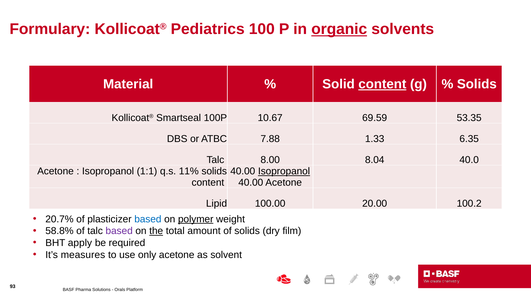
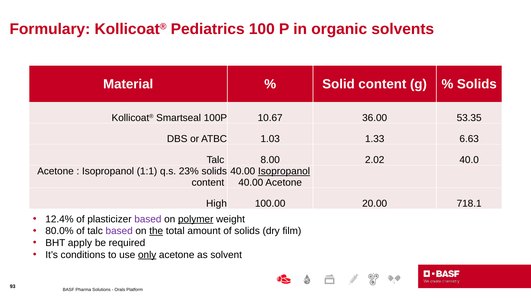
organic underline: present -> none (339, 29)
content underline: present -> none (382, 84)
69.59: 69.59 -> 36.00 (375, 118)
7.88: 7.88 -> 1.03 (270, 139)
6.35: 6.35 -> 6.63 (469, 139)
8.04: 8.04 -> 2.02 (375, 160)
11%: 11% -> 23% (189, 172)
Lipid: Lipid -> High (216, 204)
100.2: 100.2 -> 718.1 (469, 204)
20.7%: 20.7% -> 12.4% (59, 220)
based colour: blue -> purple (148, 220)
58.8%: 58.8% -> 80.0% (59, 232)
measures: measures -> conditions (83, 255)
only underline: none -> present (147, 255)
